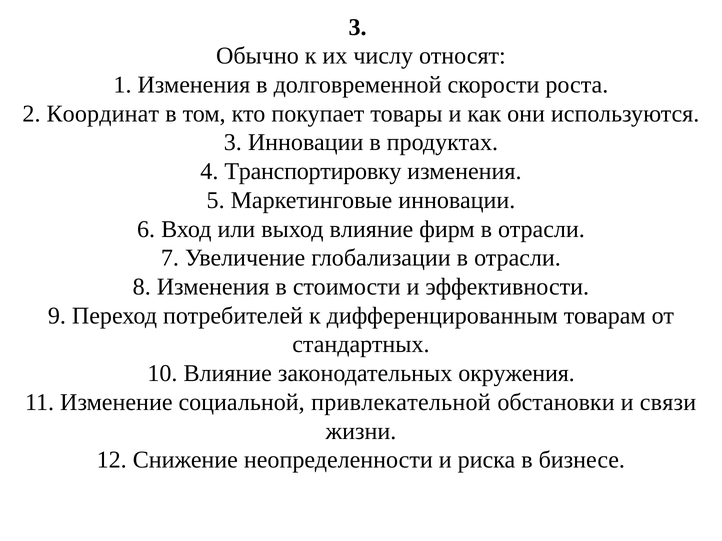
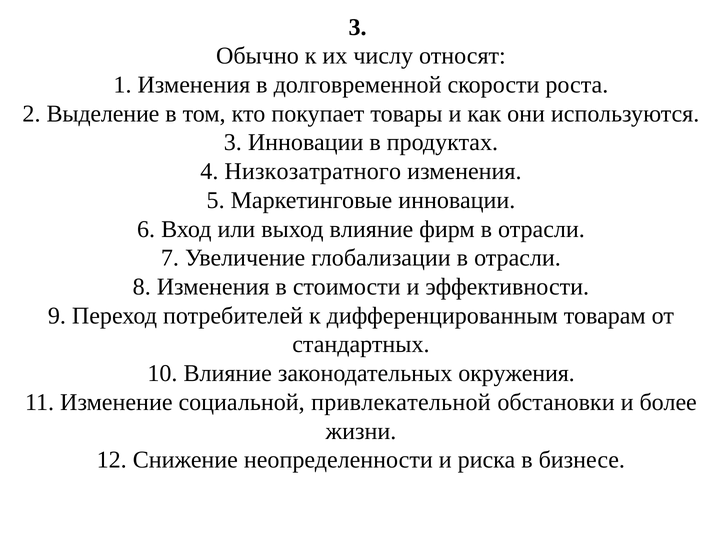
Координат: Координат -> Выделение (103, 114)
Транспортировку: Транспортировку -> Низкозатратного (313, 172)
связи: связи -> более (668, 403)
